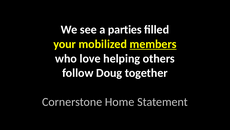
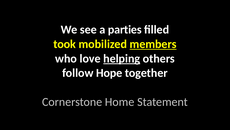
your: your -> took (65, 44)
helping underline: none -> present (122, 58)
Doug: Doug -> Hope (109, 73)
